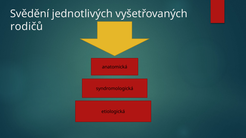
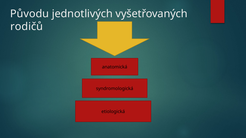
Svědění: Svědění -> Původu (30, 14)
